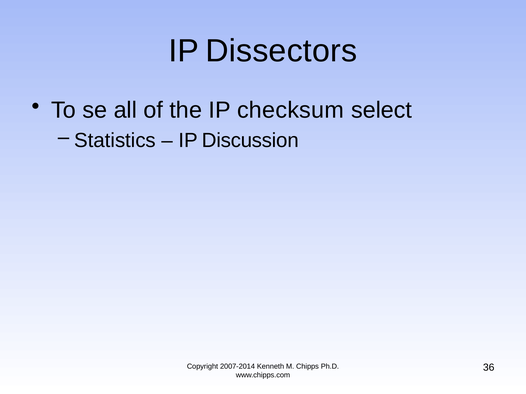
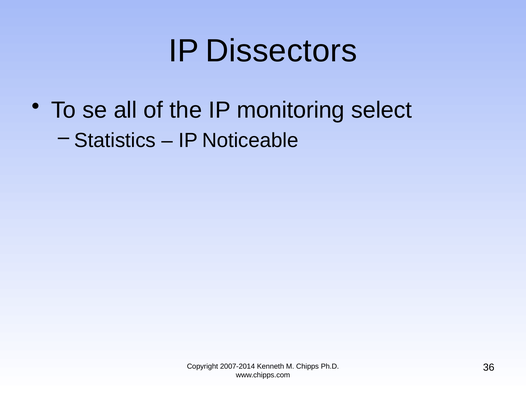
checksum: checksum -> monitoring (291, 110)
Discussion: Discussion -> Noticeable (250, 141)
